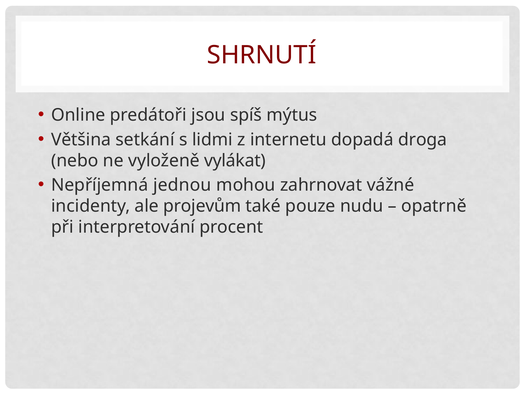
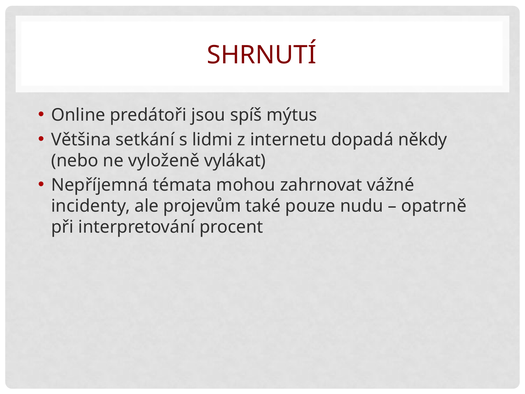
droga: droga -> někdy (423, 139)
jednou: jednou -> témata (182, 185)
